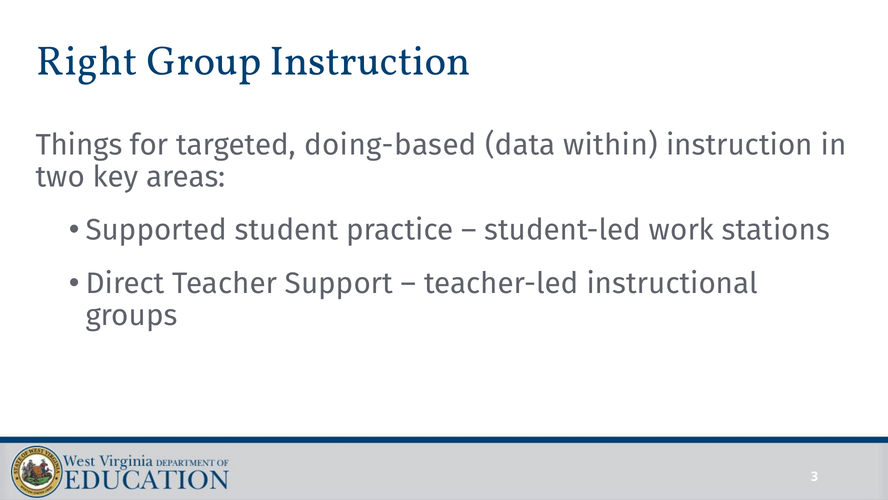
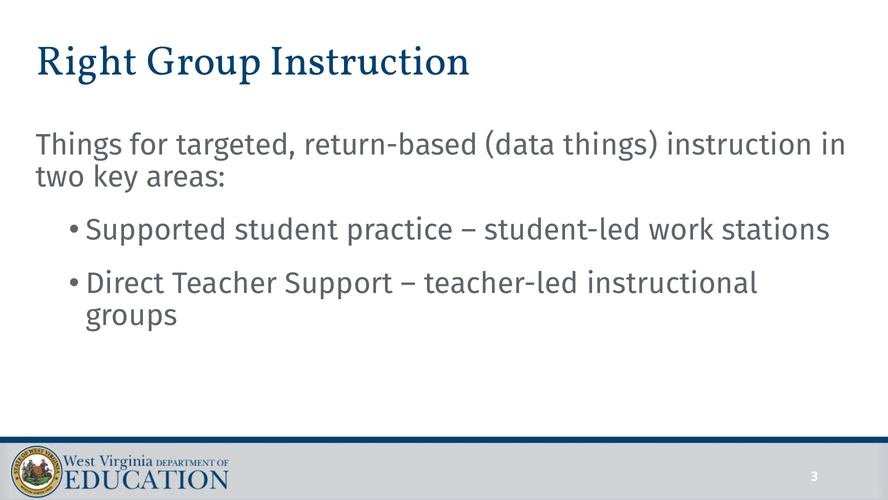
doing-based: doing-based -> return-based (391, 145)
data within: within -> things (611, 145)
